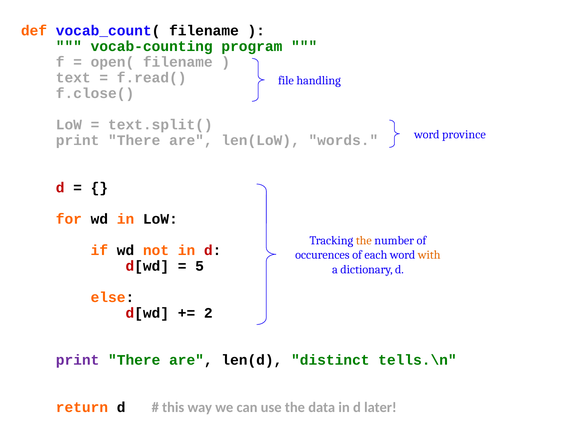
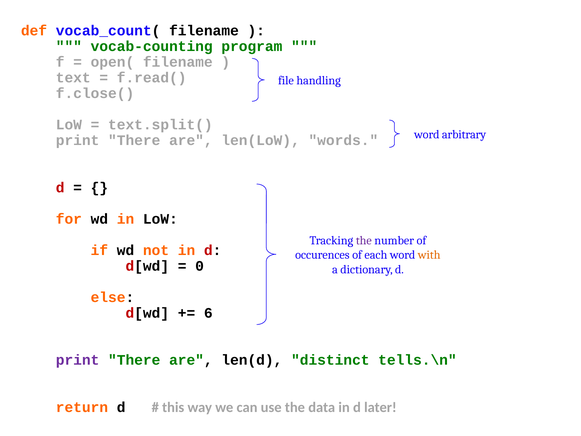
province: province -> arbitrary (464, 134)
the colour: orange -> purple (364, 240)
5: 5 -> 0 (200, 266)
2: 2 -> 6 (208, 313)
